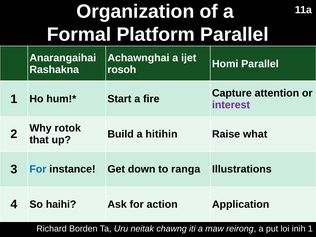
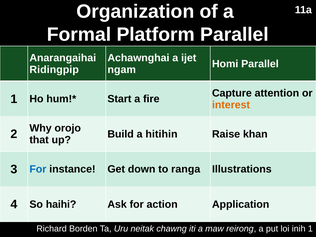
Rashakna: Rashakna -> Ridingpip (54, 70)
rosoh: rosoh -> ngam (122, 70)
interest colour: purple -> orange (231, 105)
rotok: rotok -> orojo (68, 128)
what: what -> khan (255, 134)
